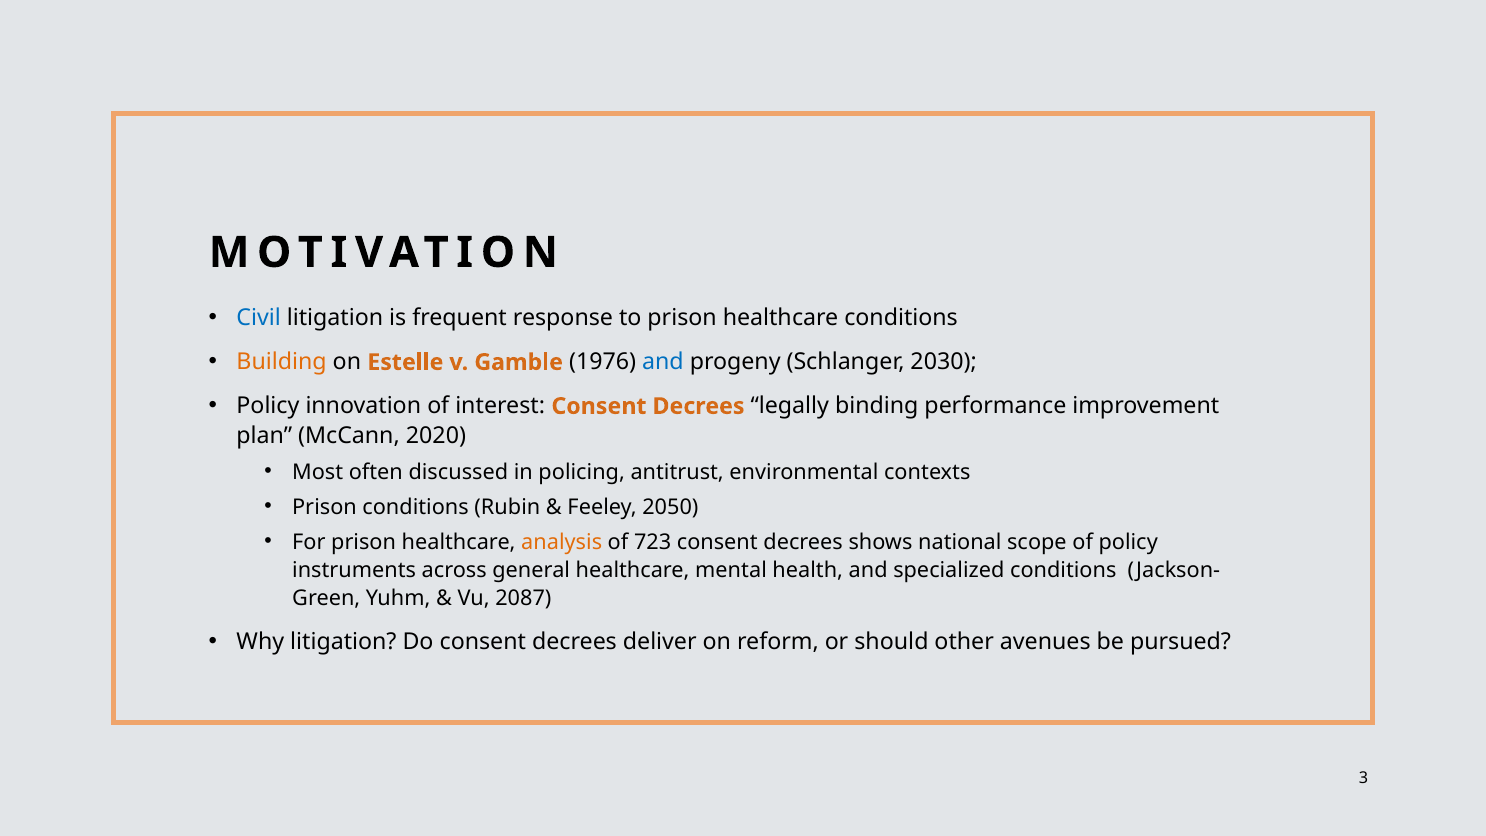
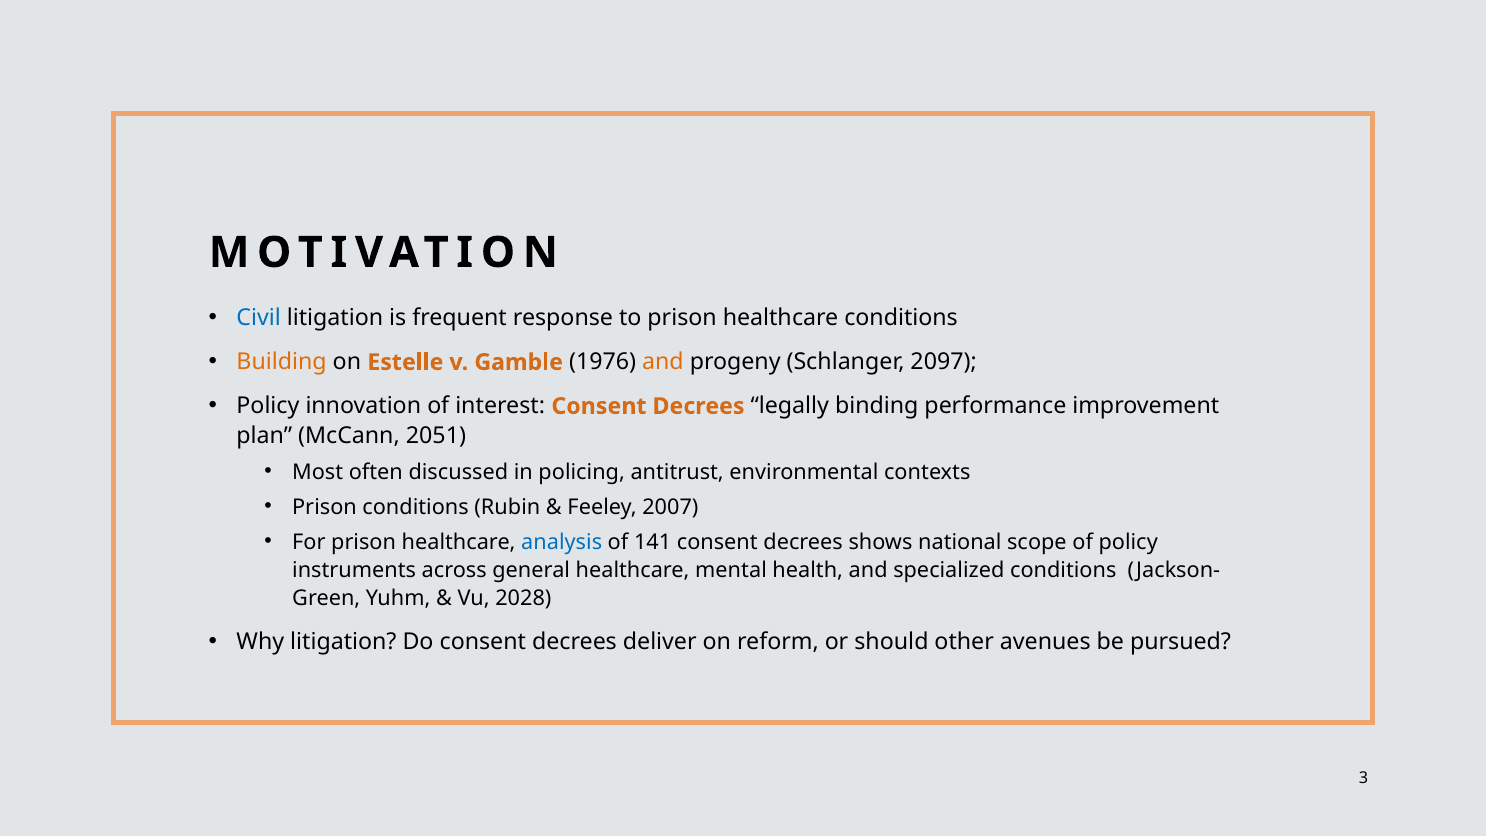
and colour: blue -> orange (663, 362)
2030: 2030 -> 2097 (944, 362)
2020: 2020 -> 2051 (436, 436)
2050: 2050 -> 2007 (670, 507)
analysis colour: orange -> blue (562, 542)
723: 723 -> 141 (653, 542)
2087: 2087 -> 2028 (523, 598)
